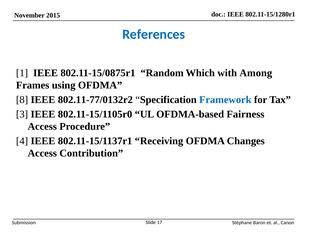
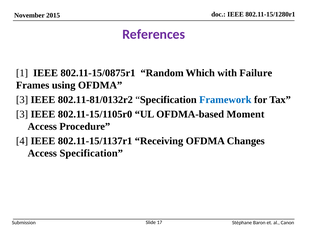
References colour: blue -> purple (154, 35)
Among: Among -> Failure (256, 73)
8: 8 -> 3 (22, 100)
802.11-77/0132r2: 802.11-77/0132r2 -> 802.11-81/0132r2 (95, 100)
Fairness: Fairness -> Moment (245, 114)
Access Contribution: Contribution -> Specification (91, 154)
